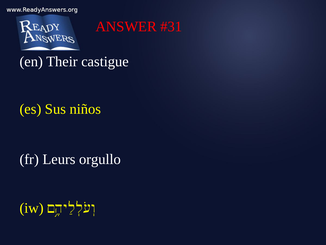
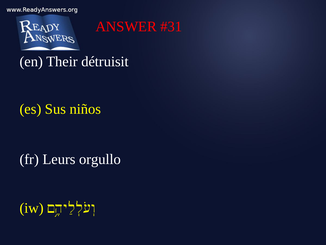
castigue: castigue -> détruisit (105, 62)
